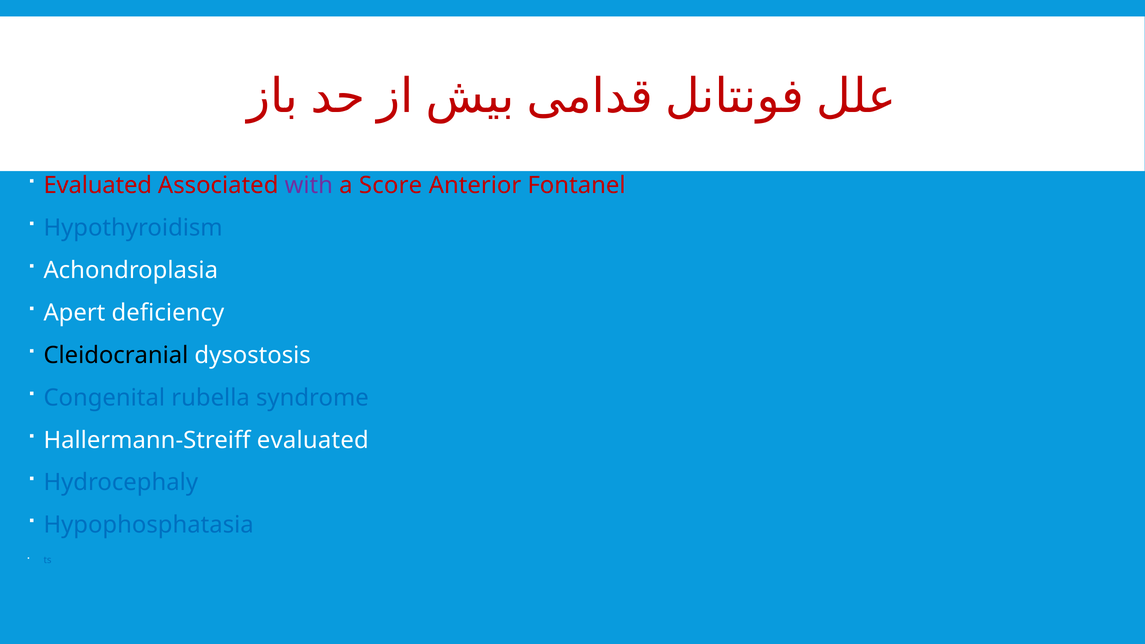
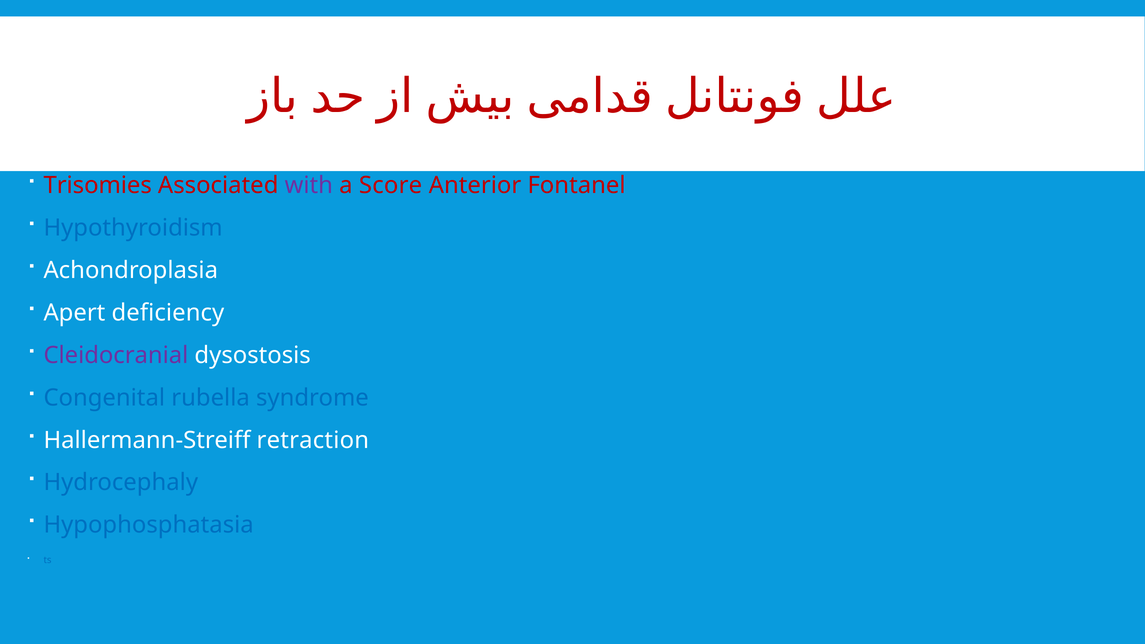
Evaluated: Evaluated -> Trisomies (98, 185)
Cleidocranial colour: black -> purple (116, 355)
Hallermann-Streiff evaluated: evaluated -> retraction (313, 440)
